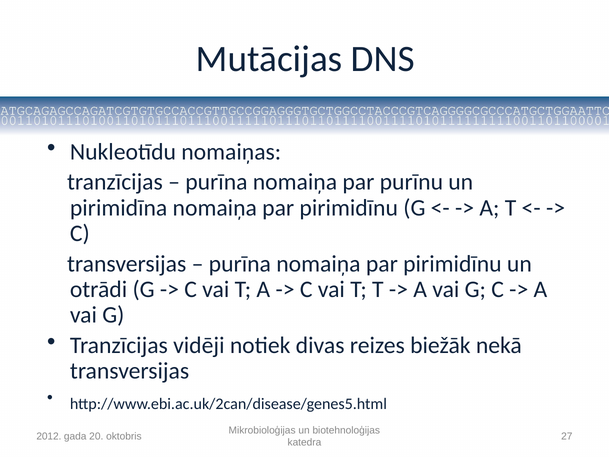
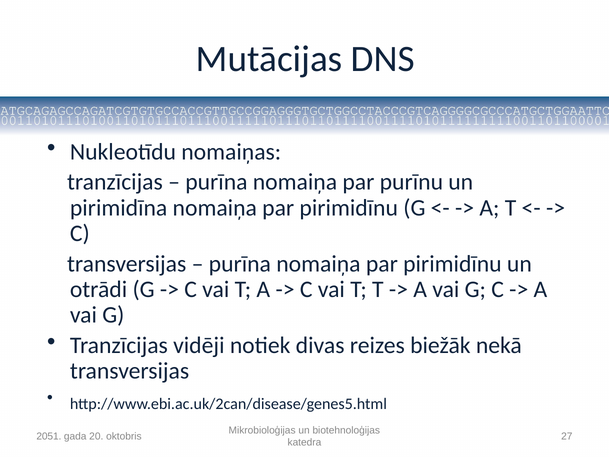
2012: 2012 -> 2051 (49, 436)
